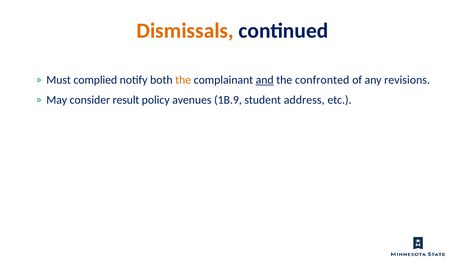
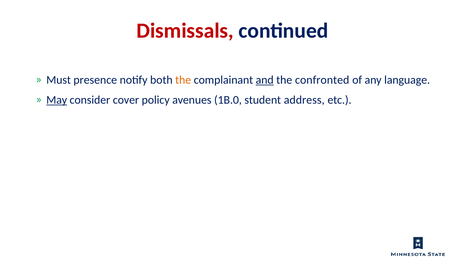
Dismissals colour: orange -> red (185, 31)
complied: complied -> presence (95, 80)
revisions: revisions -> language (407, 80)
May underline: none -> present (57, 100)
result: result -> cover (126, 100)
1B.9: 1B.9 -> 1B.0 (228, 100)
